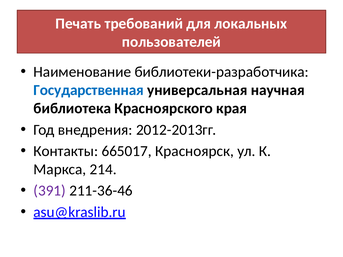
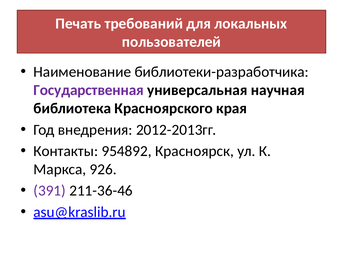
Государственная colour: blue -> purple (89, 90)
665017: 665017 -> 954892 (127, 151)
214: 214 -> 926 (103, 170)
